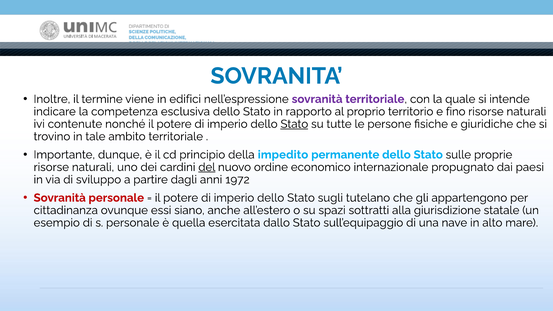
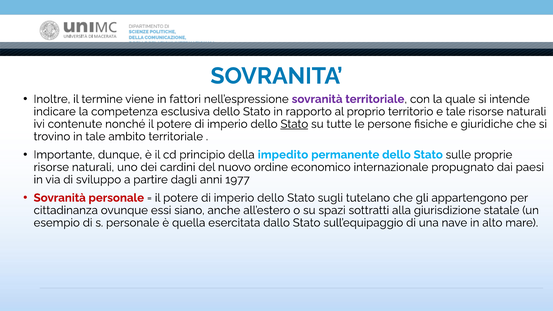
edifici: edifici -> fattori (185, 99)
e fino: fino -> tale (456, 112)
del underline: present -> none (207, 167)
1972: 1972 -> 1977 (237, 180)
